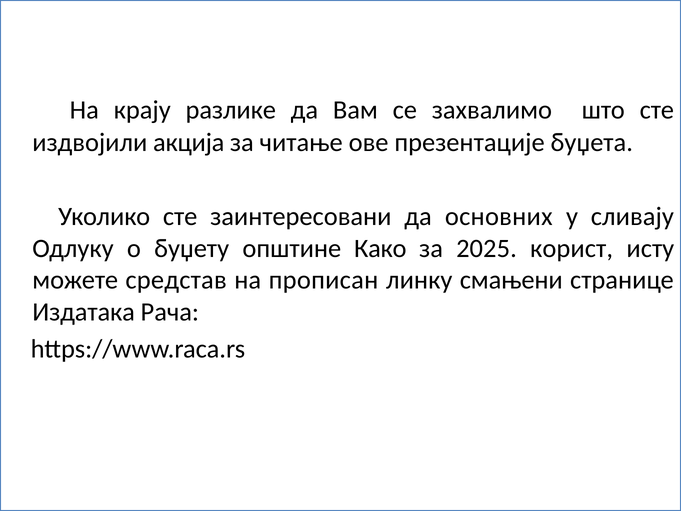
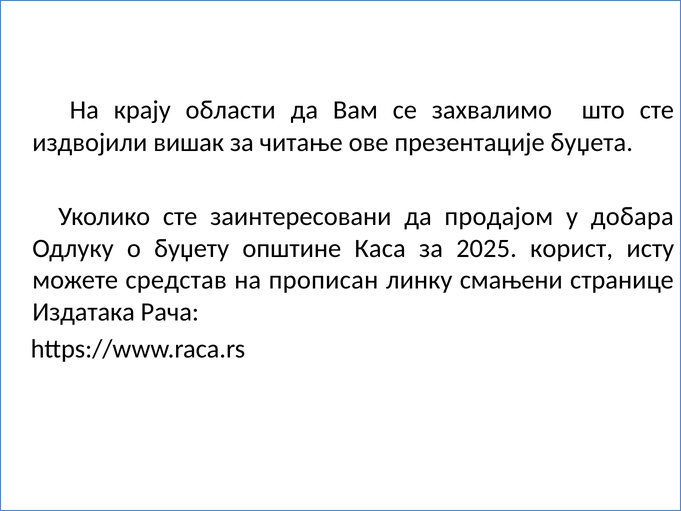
разлике: разлике -> области (231, 110)
акција: акција -> вишак (189, 142)
основних: основних -> продајом (499, 216)
сливају: сливају -> добара (632, 216)
Како: Како -> Каса (380, 248)
